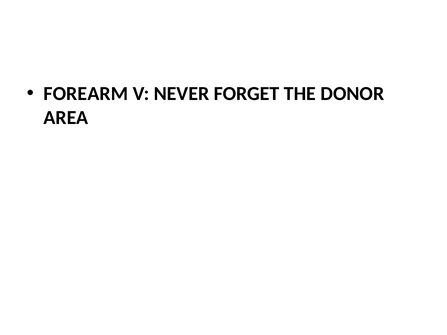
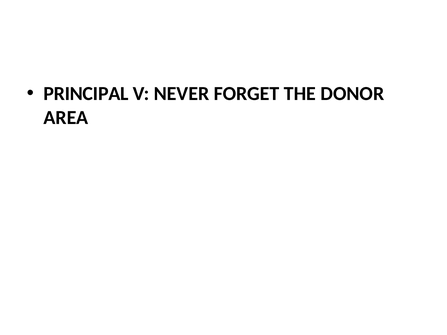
FOREARM: FOREARM -> PRINCIPAL (86, 94)
